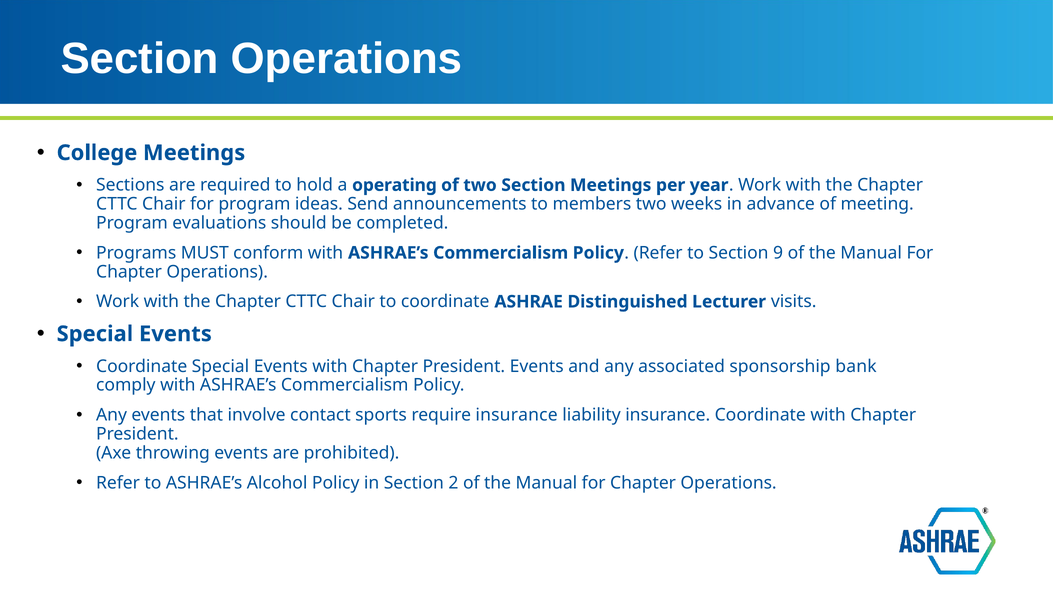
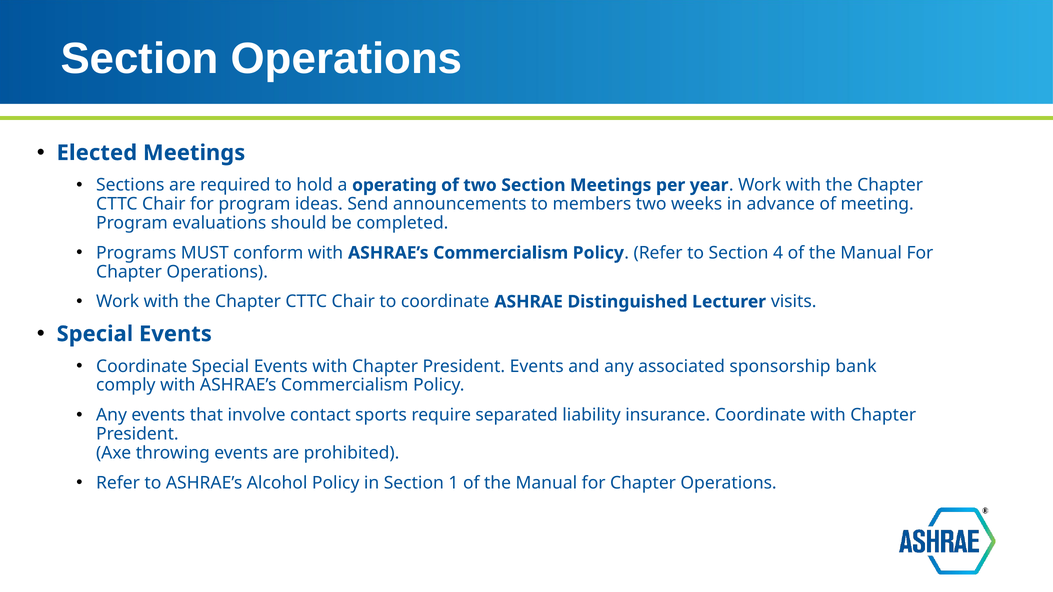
College: College -> Elected (97, 153)
9: 9 -> 4 (778, 253)
require insurance: insurance -> separated (517, 415)
2: 2 -> 1 (453, 483)
